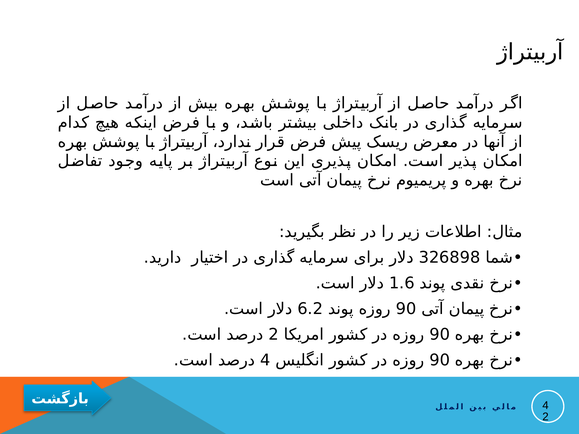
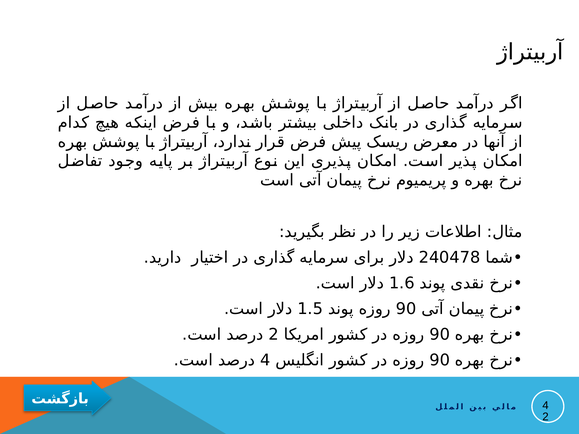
326898: 326898 -> 240478 (450, 258)
6.2: 6.2 -> 1.5 (310, 309)
